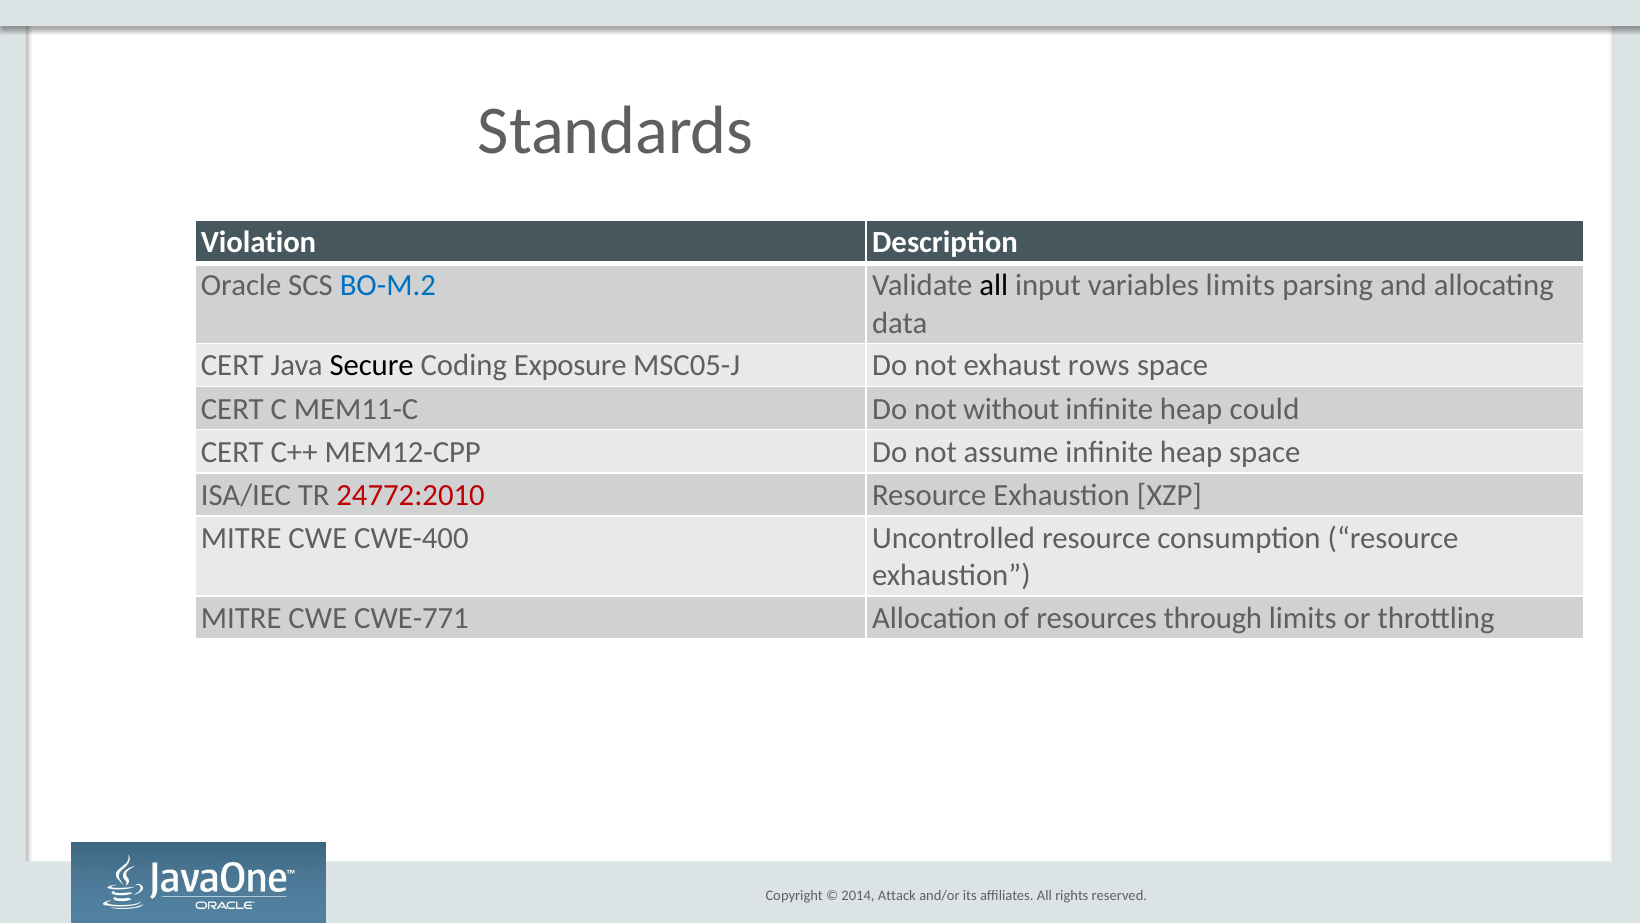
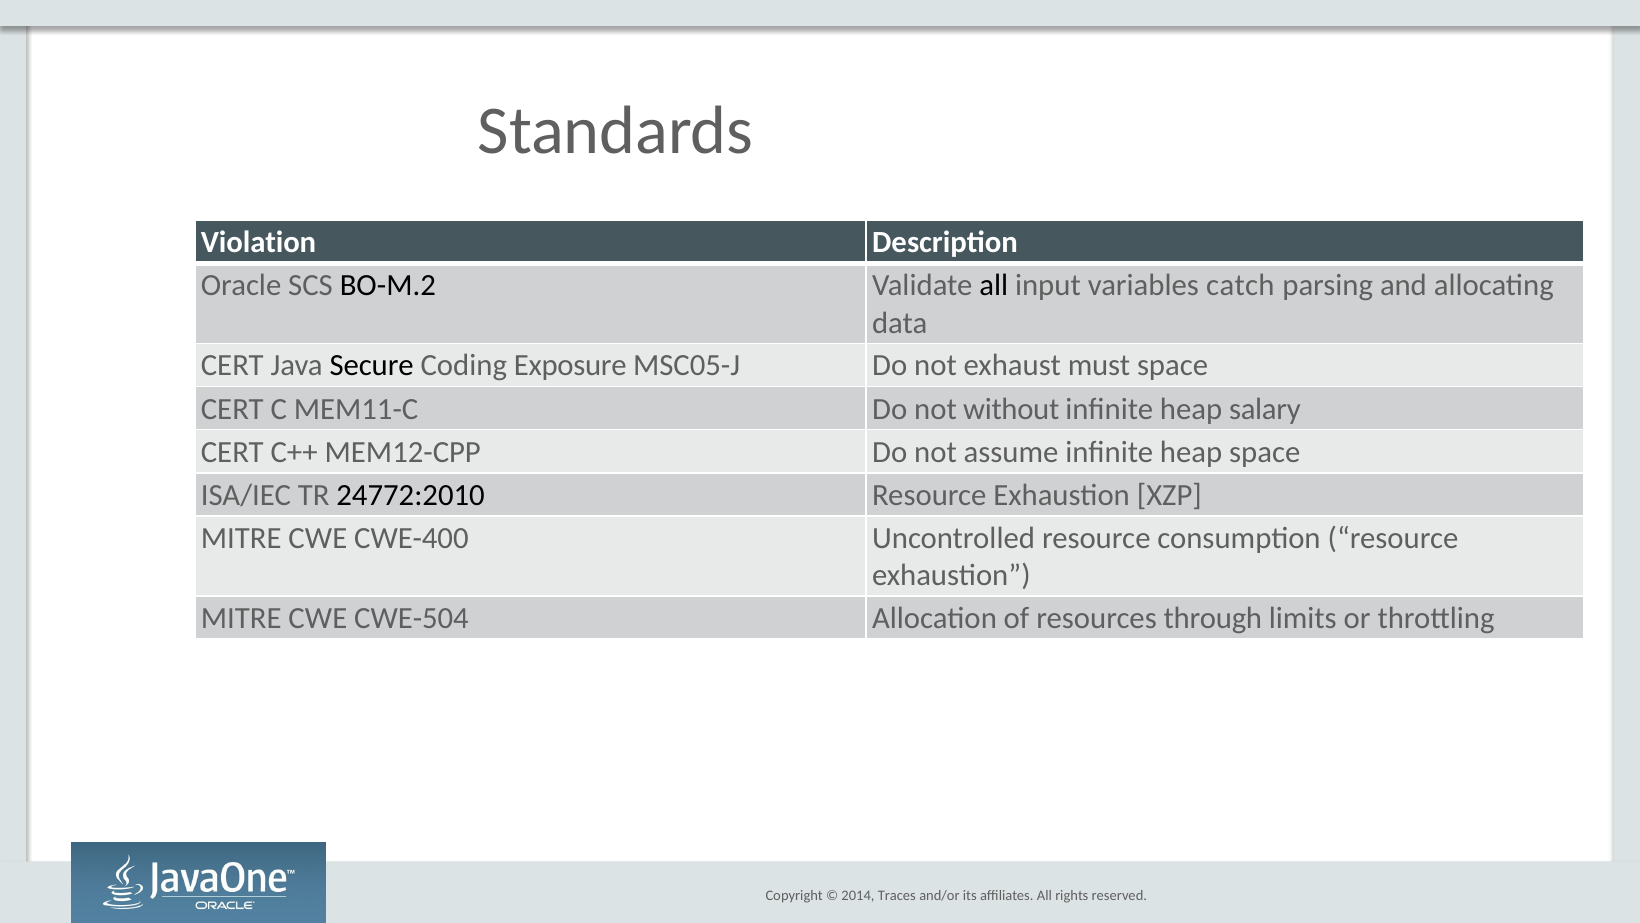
BO-M.2 colour: blue -> black (388, 286)
variables limits: limits -> catch (1240, 286)
rows: rows -> must (1099, 366)
could: could -> salary (1265, 409)
24772:2010 colour: red -> black (411, 495)
CWE-771: CWE-771 -> CWE-504 (411, 618)
Attack: Attack -> Traces (897, 895)
